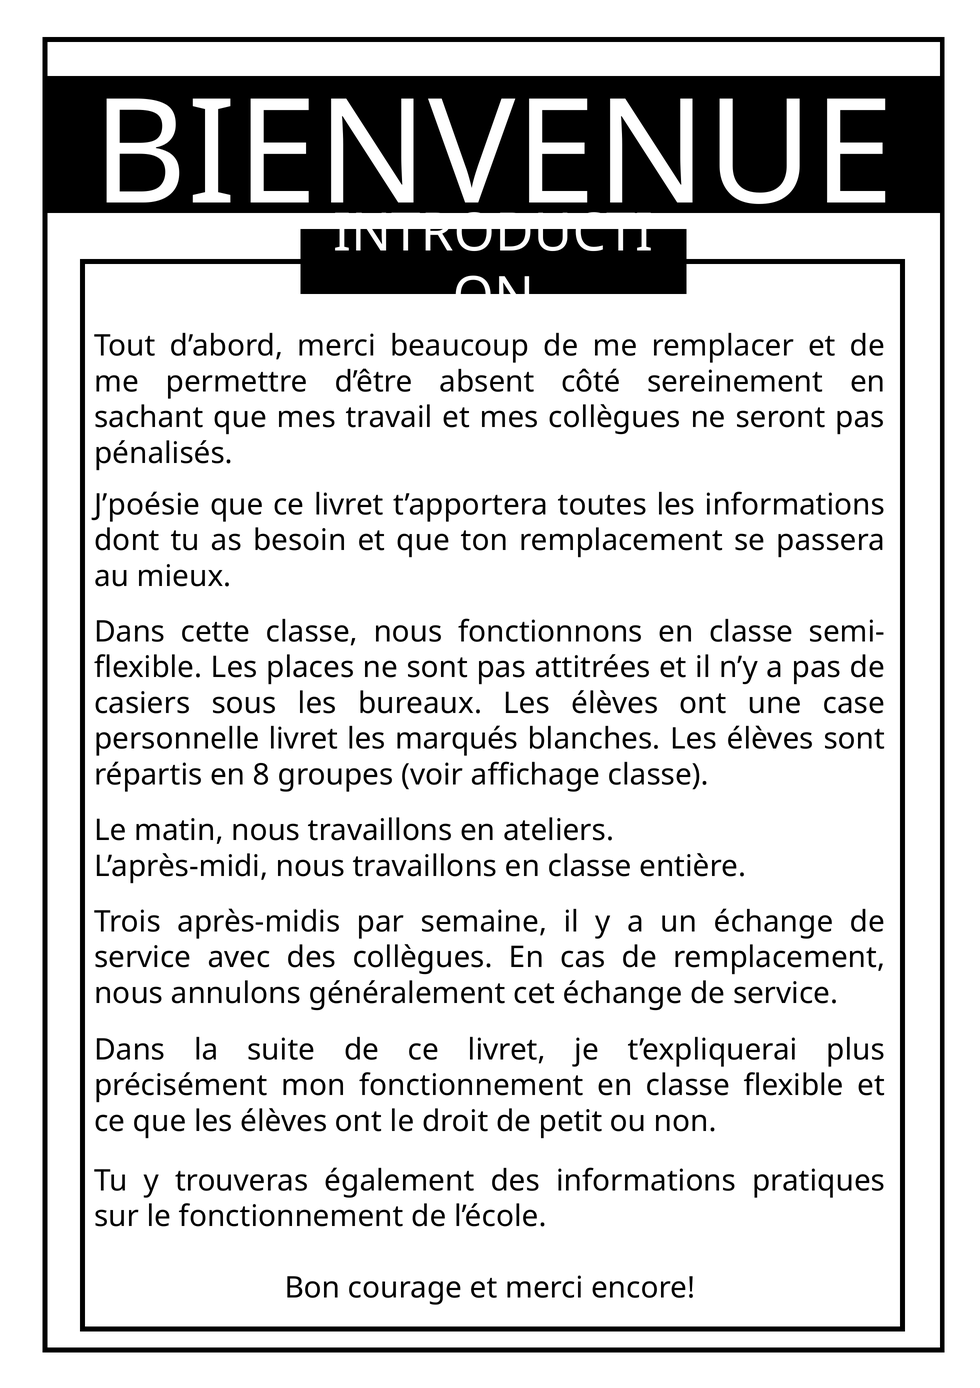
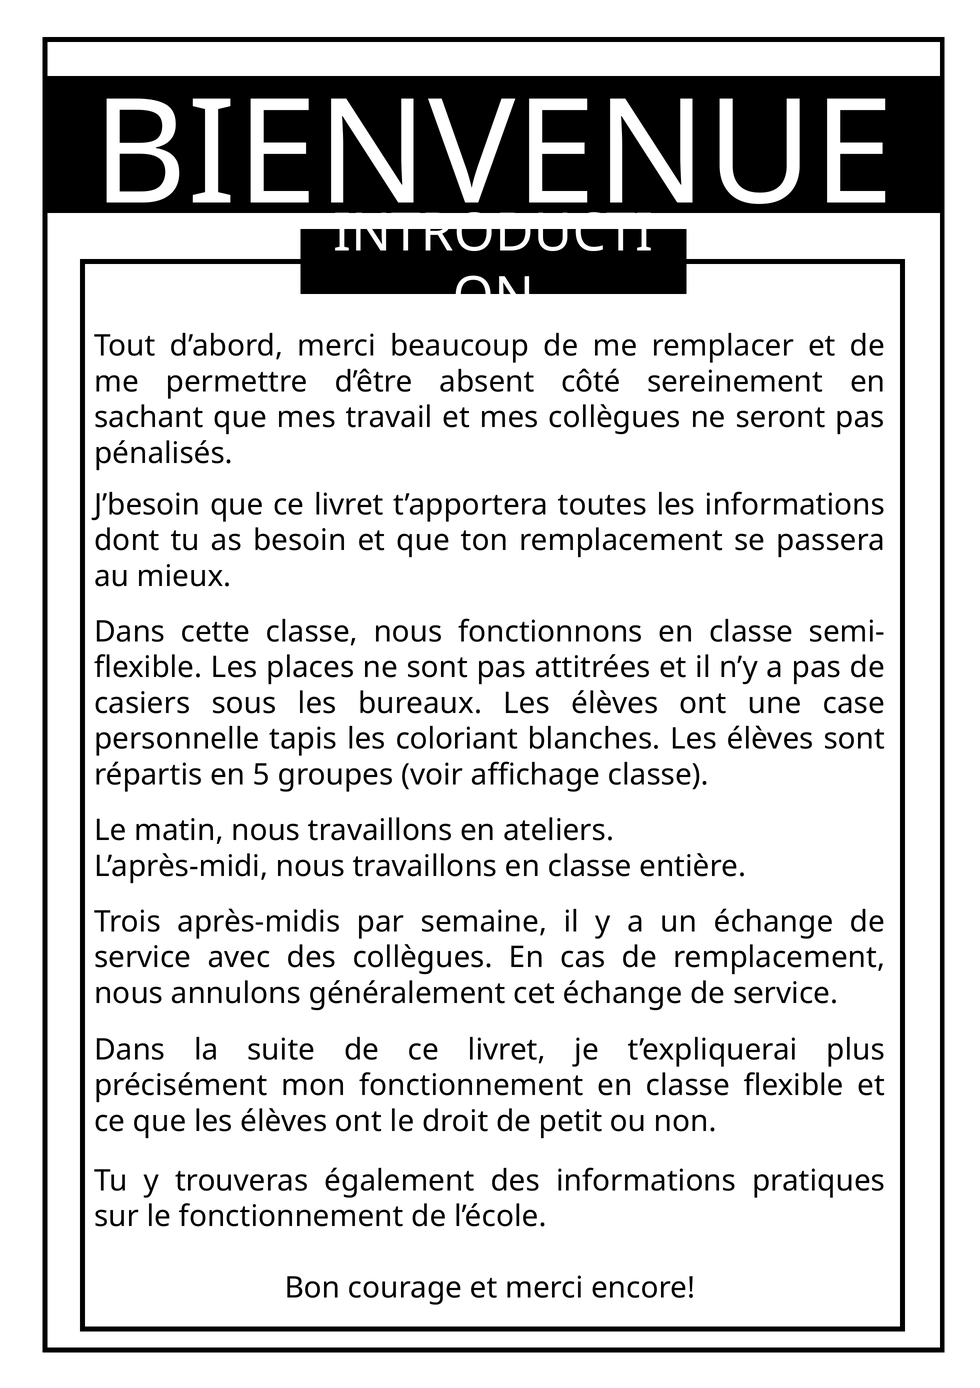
J’poésie: J’poésie -> J’besoin (147, 505)
personnelle livret: livret -> tapis (303, 739)
marqués: marqués -> coloriant (457, 739)
8: 8 -> 5 (262, 775)
